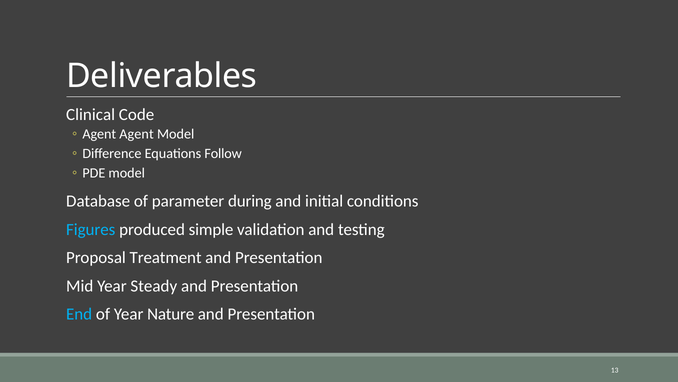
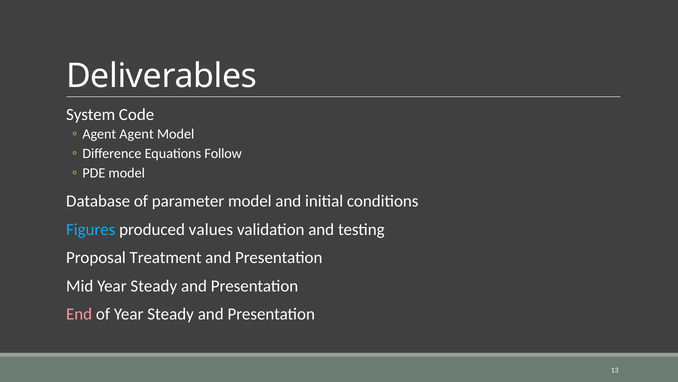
Clinical: Clinical -> System (91, 114)
parameter during: during -> model (250, 201)
simple: simple -> values (211, 229)
End colour: light blue -> pink (79, 314)
of Year Nature: Nature -> Steady (171, 314)
